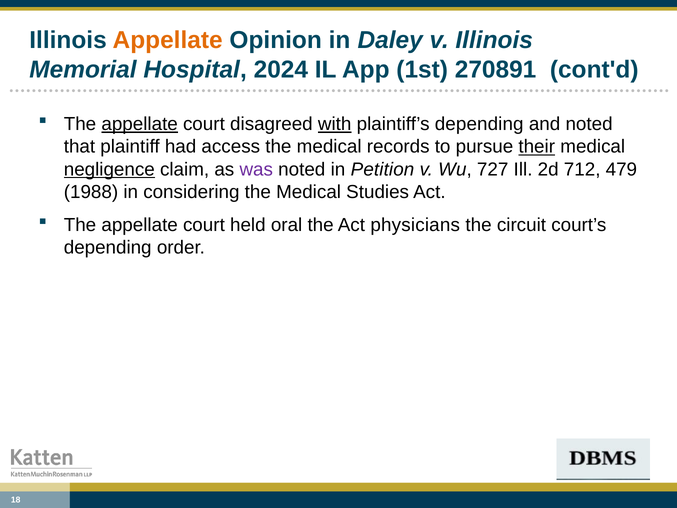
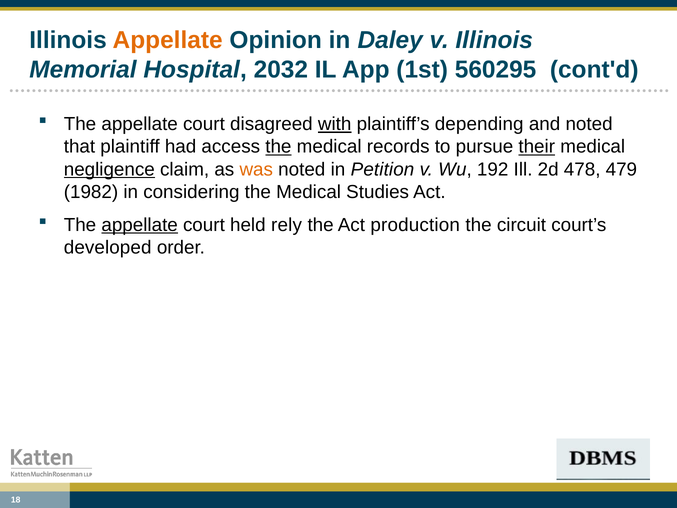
2024: 2024 -> 2032 (281, 70)
270891: 270891 -> 560295 (496, 70)
appellate underline: present -> none (140, 124)
the underline: none -> present (278, 147)
was colour: purple -> orange (256, 169)
727: 727 -> 192 (493, 169)
712: 712 -> 478 (582, 169)
1988: 1988 -> 1982 (91, 192)
appellate underline: none -> present (140, 225)
oral: oral -> rely (286, 225)
physicians: physicians -> production (415, 225)
depending: depending -> developed (108, 247)
